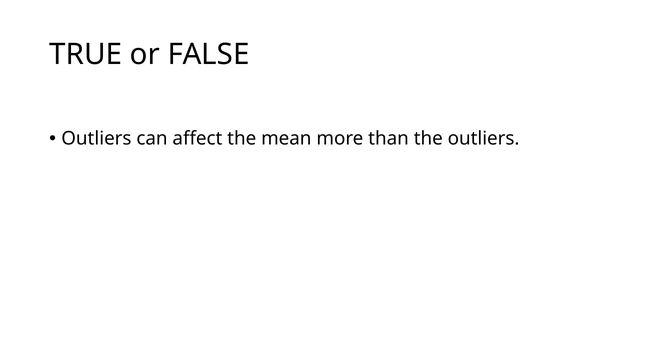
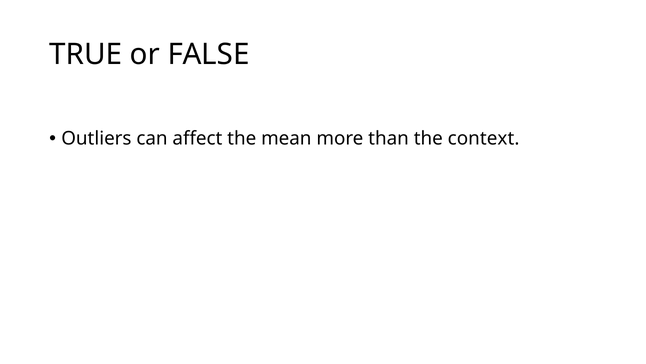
the outliers: outliers -> context (484, 138)
